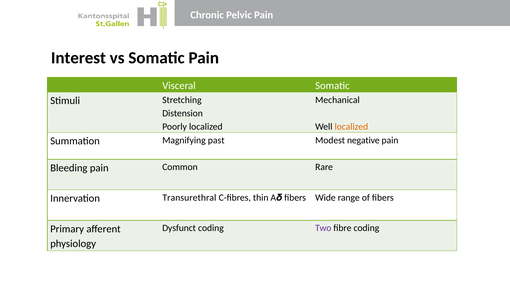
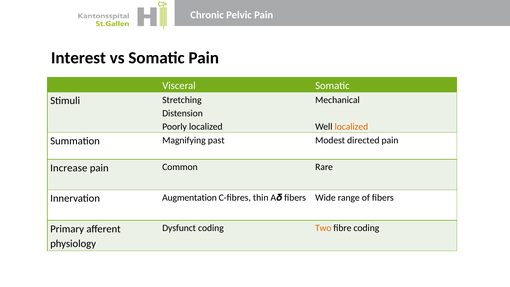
negative: negative -> directed (363, 140)
Bleeding: Bleeding -> Increase (69, 168)
Transurethral: Transurethral -> Augmentation (189, 197)
Two colour: purple -> orange (323, 228)
